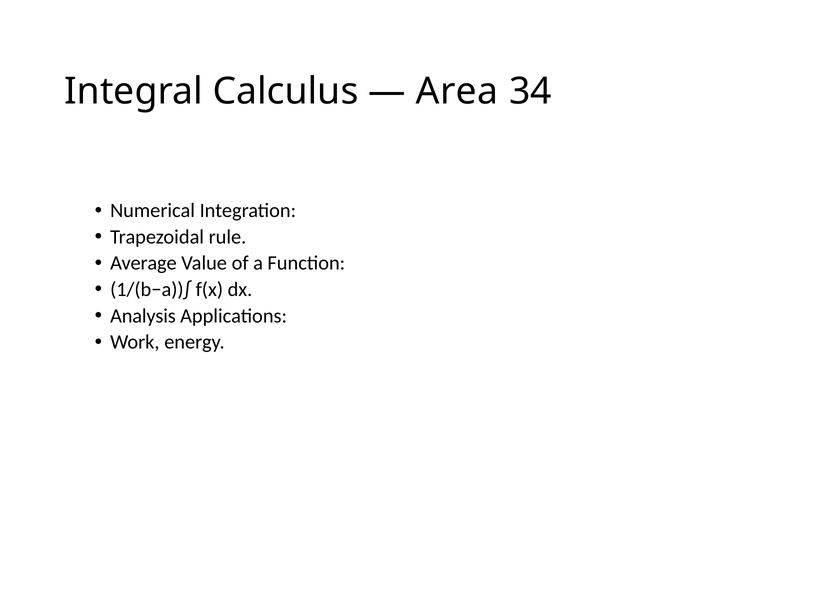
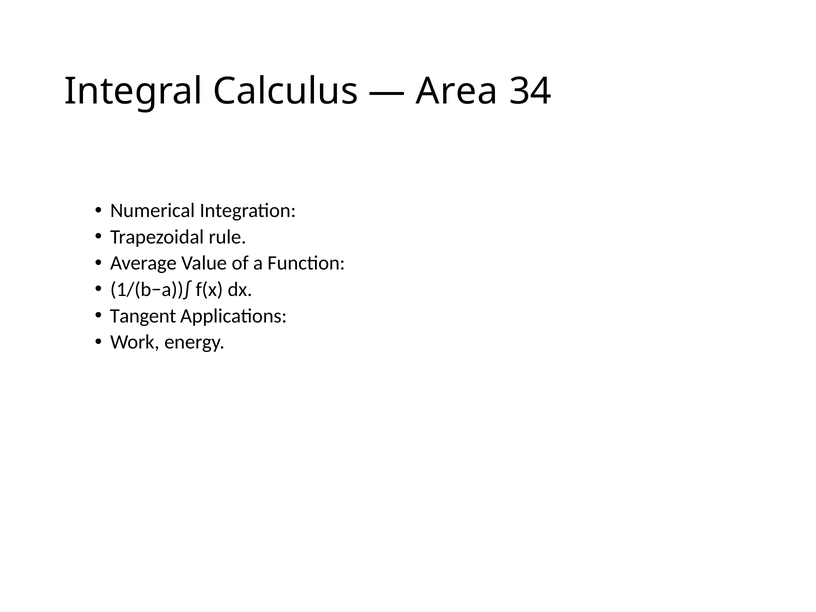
Analysis: Analysis -> Tangent (143, 316)
